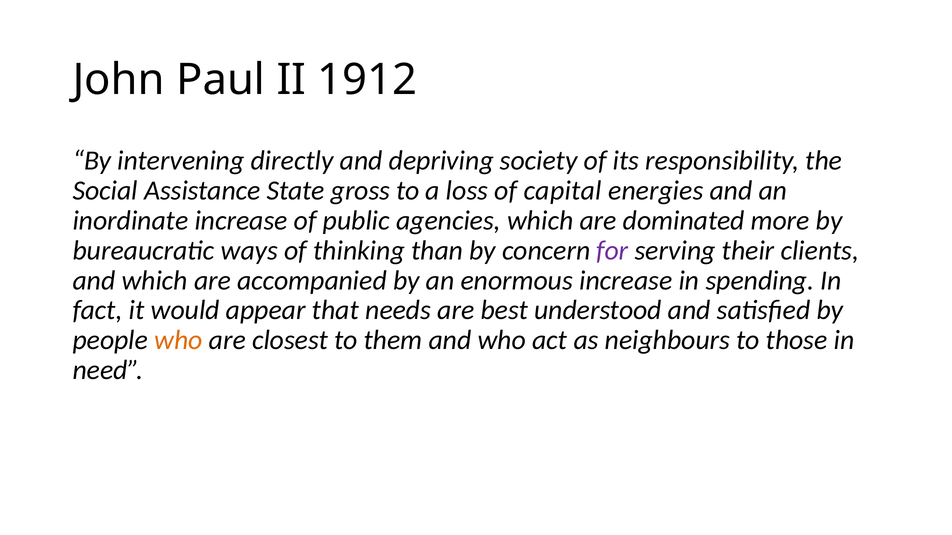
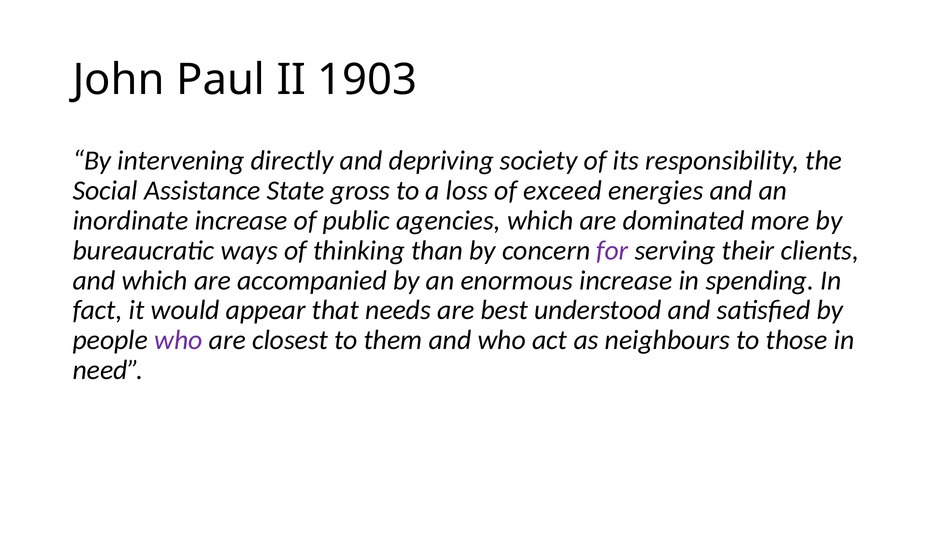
1912: 1912 -> 1903 (367, 80)
capital: capital -> exceed (563, 191)
who colour: orange -> purple (178, 341)
